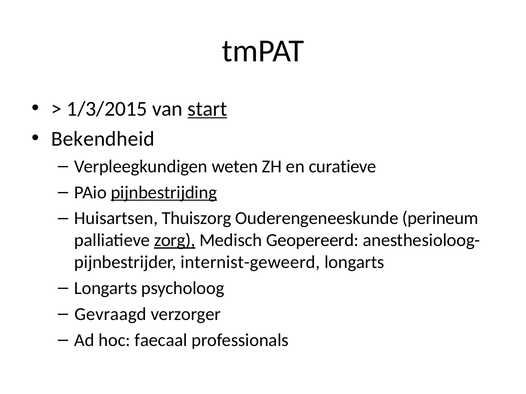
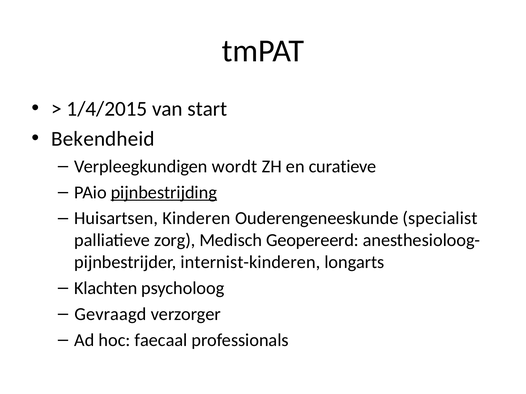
1/3/2015: 1/3/2015 -> 1/4/2015 (107, 109)
start underline: present -> none (207, 109)
weten: weten -> wordt (235, 167)
Thuiszorg: Thuiszorg -> Kinderen (196, 219)
perineum: perineum -> specialist (440, 219)
zorg underline: present -> none (175, 240)
internist-geweerd: internist-geweerd -> internist-kinderen (250, 262)
Longarts: Longarts -> Klachten (106, 288)
